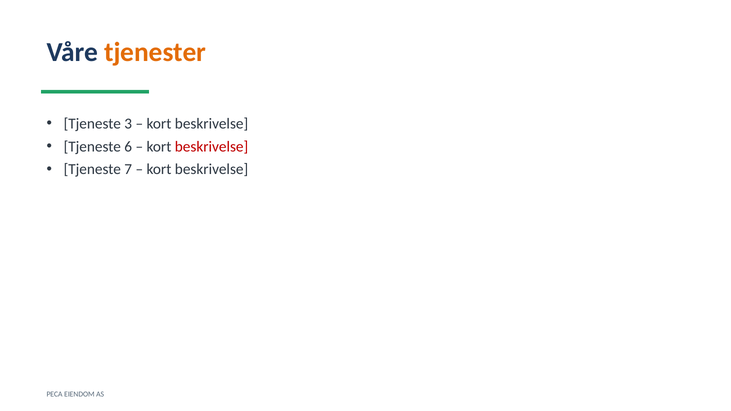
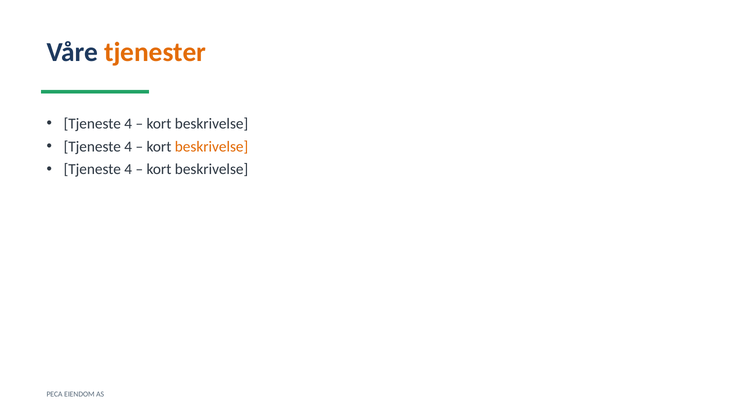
3: 3 -> 4 (128, 124)
6: 6 -> 4 (128, 147)
beskrivelse colour: red -> orange (212, 147)
7: 7 -> 4 (128, 170)
